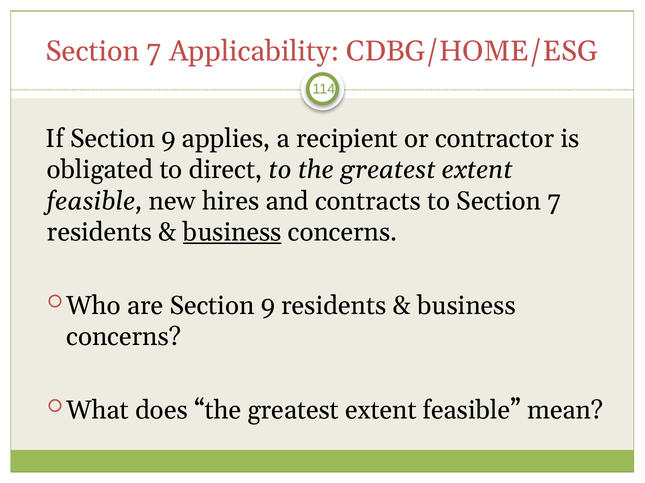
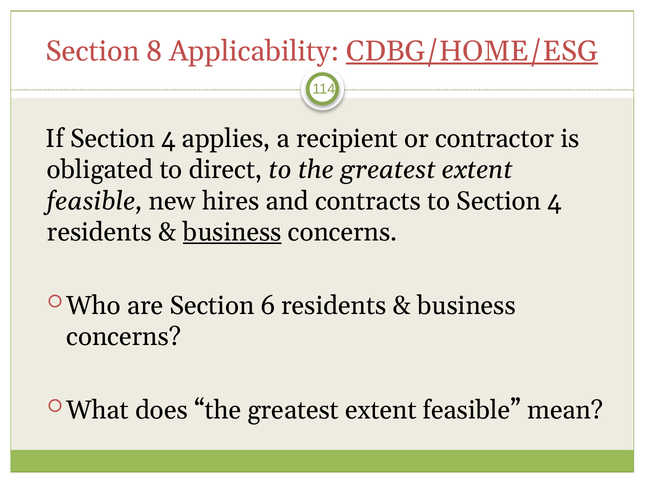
7: 7 -> 8 (154, 51)
CDBG/HOME/ESG underline: none -> present (472, 51)
If Section 9: 9 -> 4 (169, 139)
to Section 7: 7 -> 4 (555, 201)
are Section 9: 9 -> 6 (268, 306)
